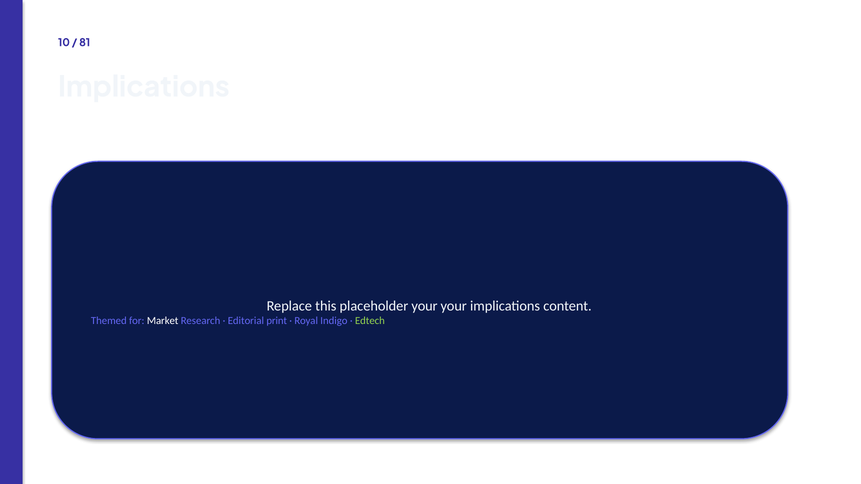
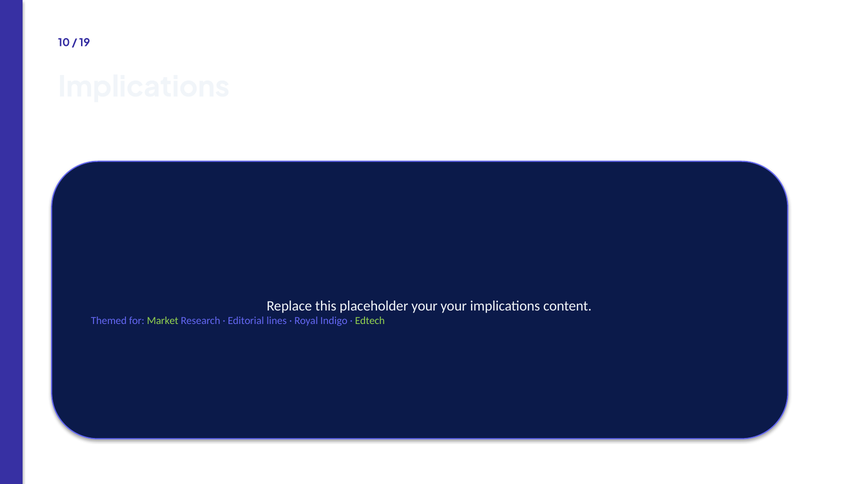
81: 81 -> 19 (85, 43)
Market colour: white -> light green (163, 321)
print: print -> lines (277, 321)
